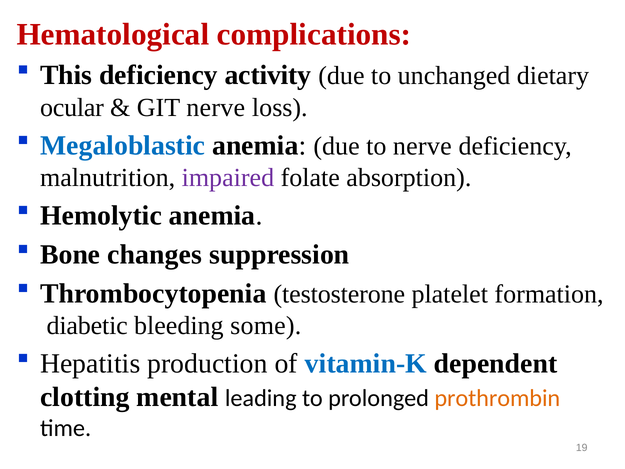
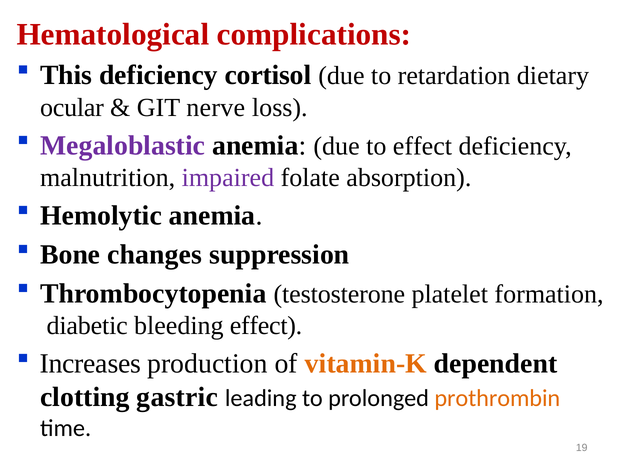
activity: activity -> cortisol (268, 75)
unchanged: unchanged -> retardation (454, 76)
Megaloblastic colour: blue -> purple (123, 145)
to nerve: nerve -> effect (422, 146)
bleeding some: some -> effect (266, 325)
Hepatitis: Hepatitis -> Increases (90, 363)
vitamin-K colour: blue -> orange (366, 363)
mental: mental -> gastric (177, 397)
